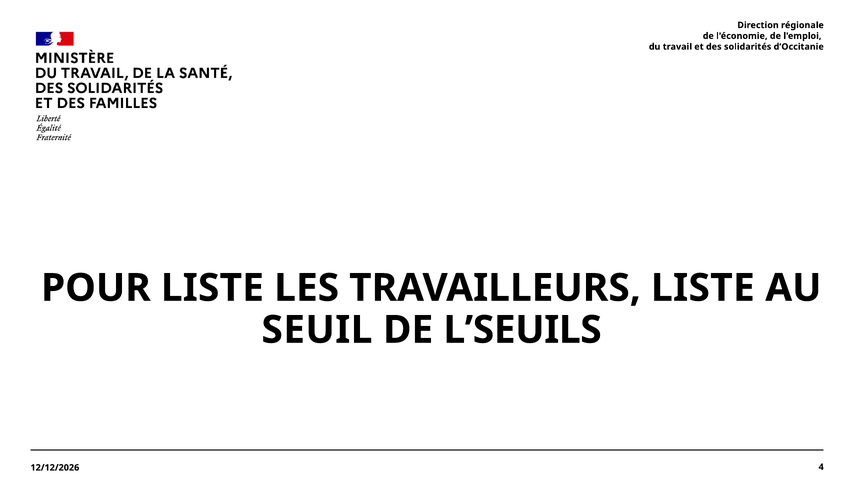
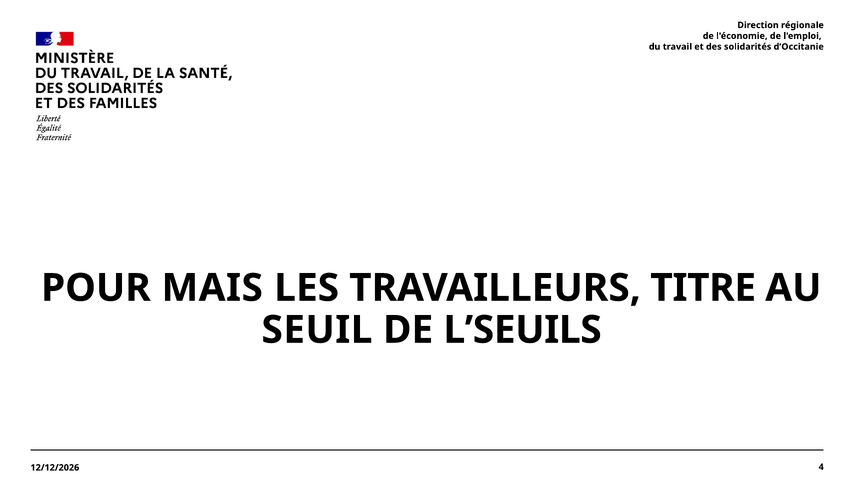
POUR LISTE: LISTE -> MAIS (212, 288)
TRAVAILLEURS LISTE: LISTE -> TITRE (703, 288)
